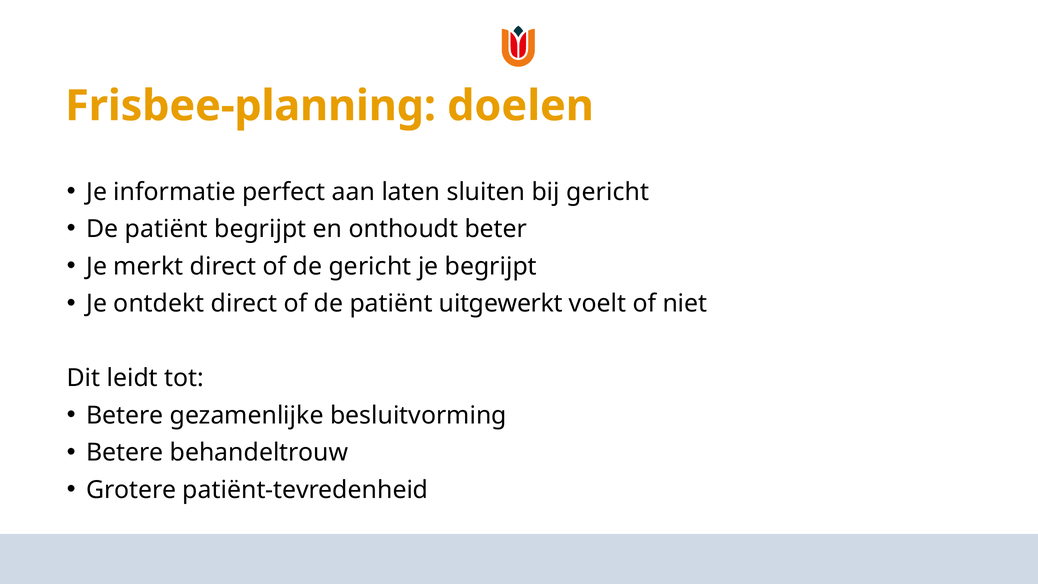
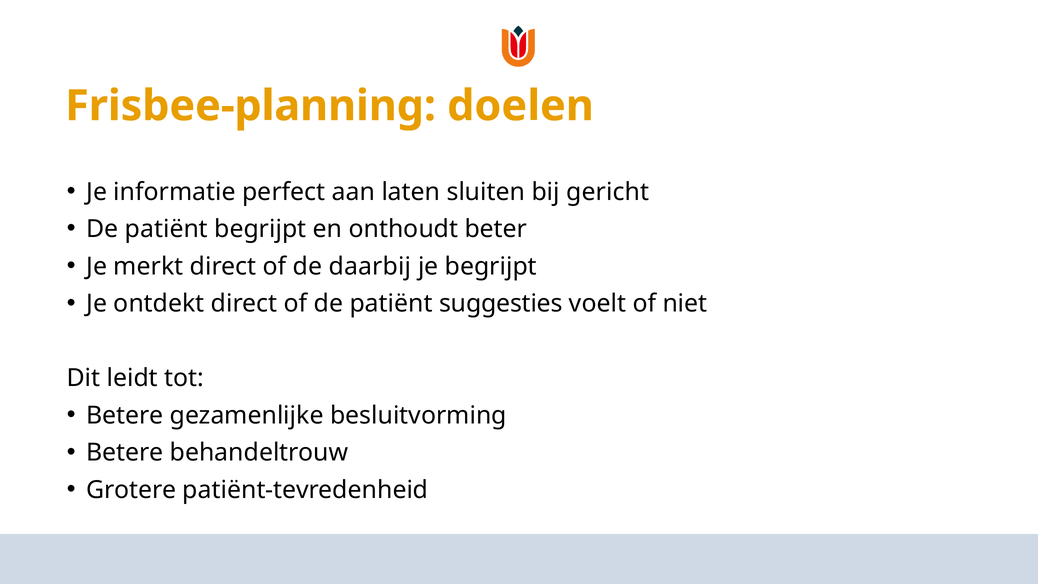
de gericht: gericht -> daarbij (370, 266)
uitgewerkt: uitgewerkt -> suggesties (501, 304)
